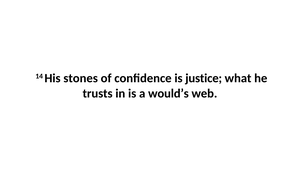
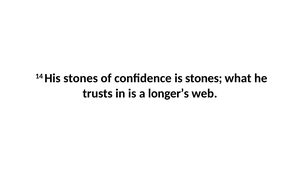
is justice: justice -> stones (204, 79)
would’s: would’s -> longer’s (168, 94)
